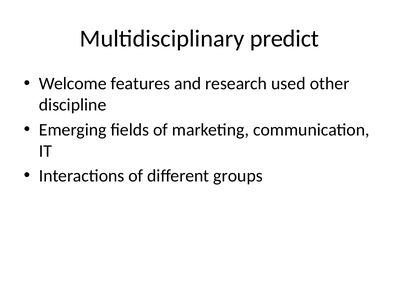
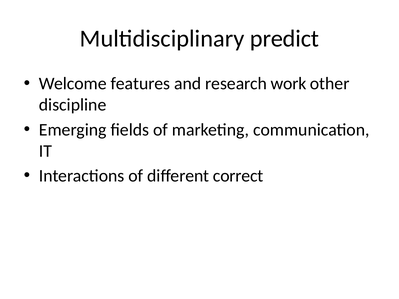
used: used -> work (289, 84)
groups: groups -> correct (238, 176)
